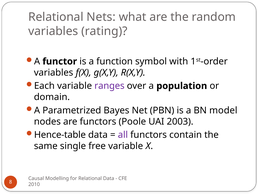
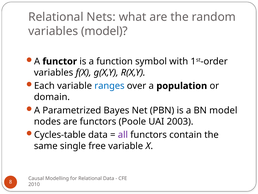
variables rating: rating -> model (104, 31)
ranges colour: purple -> blue (109, 86)
Hence-table: Hence-table -> Cycles-table (60, 135)
